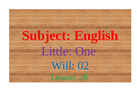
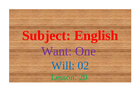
Little: Little -> Want (57, 51)
